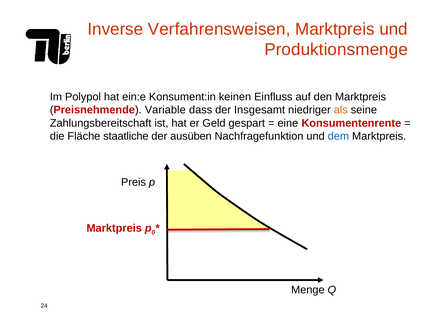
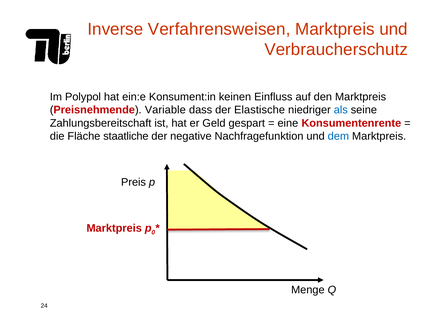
Produktionsmenge: Produktionsmenge -> Verbraucherschutz (336, 50)
Insgesamt: Insgesamt -> Elastische (260, 110)
als colour: orange -> blue (341, 110)
ausüben: ausüben -> negative (191, 136)
